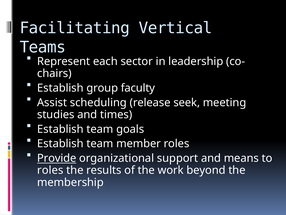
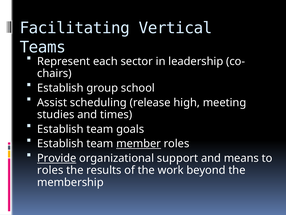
faculty: faculty -> school (138, 88)
seek: seek -> high (187, 102)
member underline: none -> present (139, 143)
